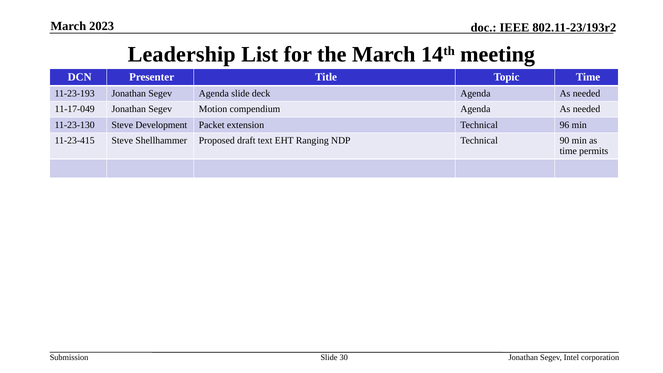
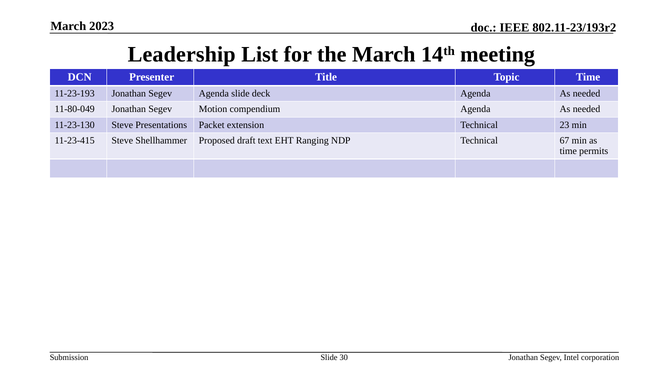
11-17-049: 11-17-049 -> 11-80-049 (75, 109)
Development: Development -> Presentations (161, 125)
96: 96 -> 23 (564, 125)
90: 90 -> 67 (564, 141)
